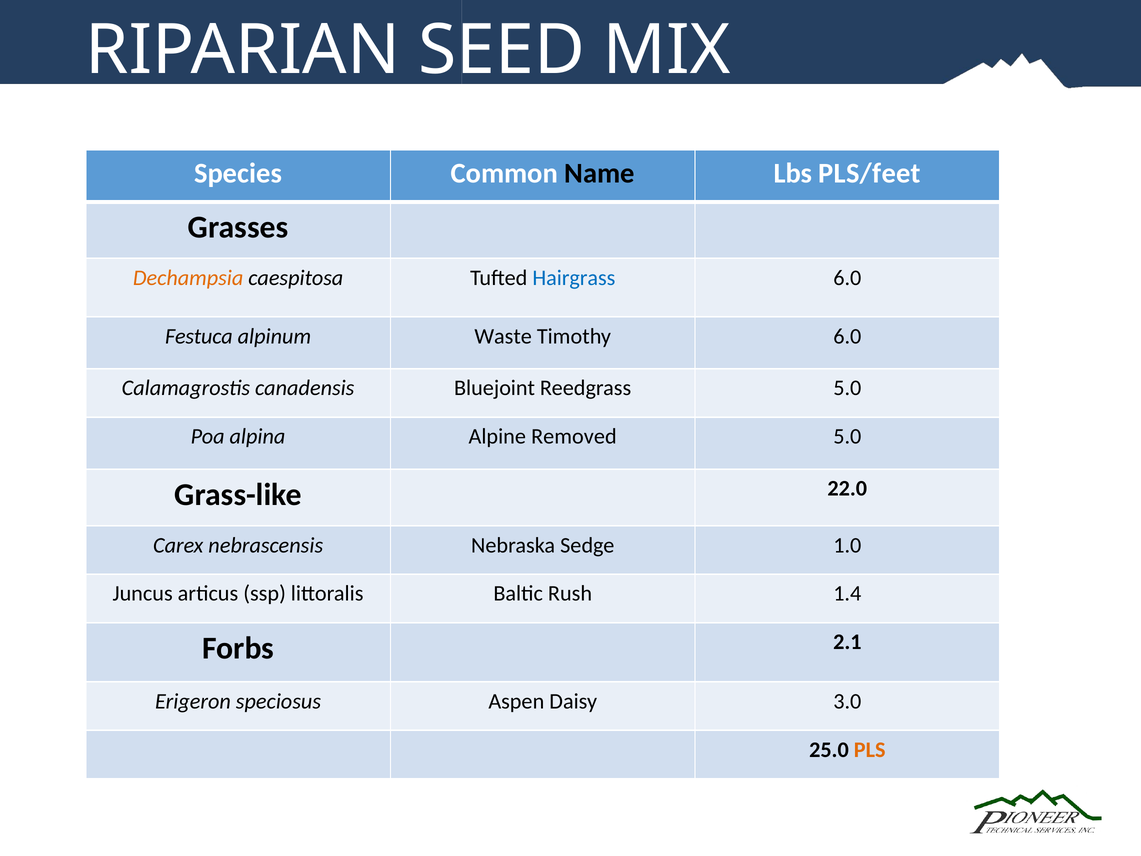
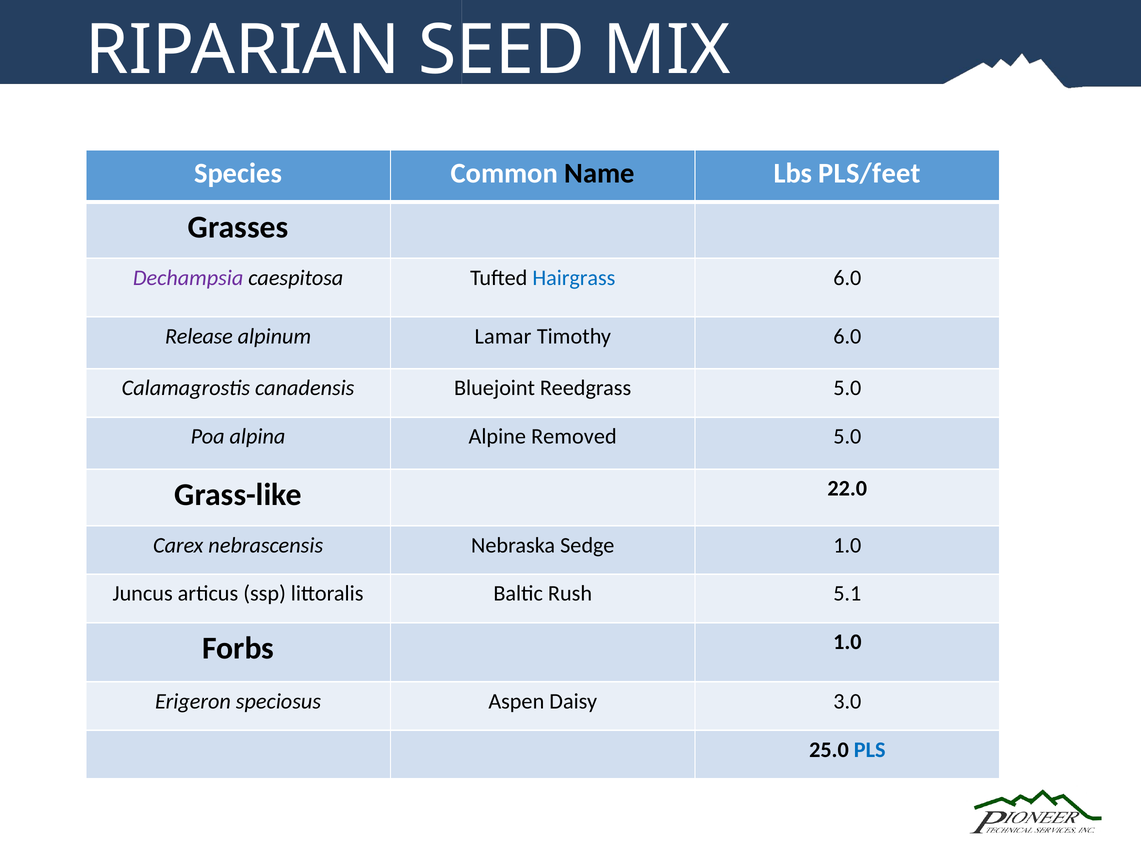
Dechampsia colour: orange -> purple (188, 278)
Festuca: Festuca -> Release (199, 336)
Waste: Waste -> Lamar (503, 336)
1.4: 1.4 -> 5.1 (847, 593)
Forbs 2.1: 2.1 -> 1.0 (847, 642)
PLS colour: orange -> blue (870, 750)
